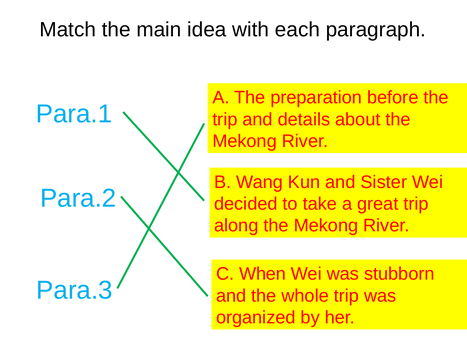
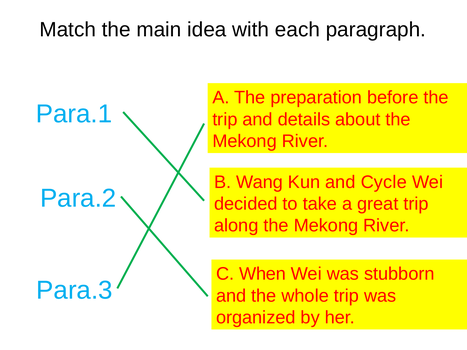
Sister: Sister -> Cycle (384, 182)
